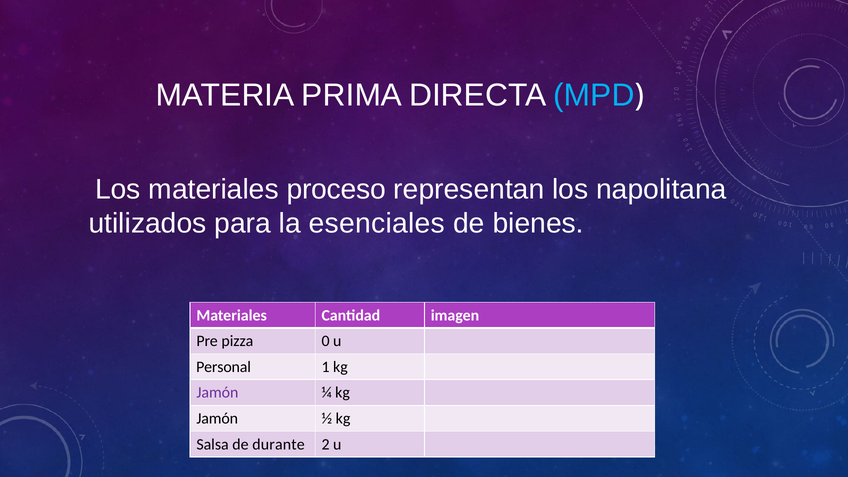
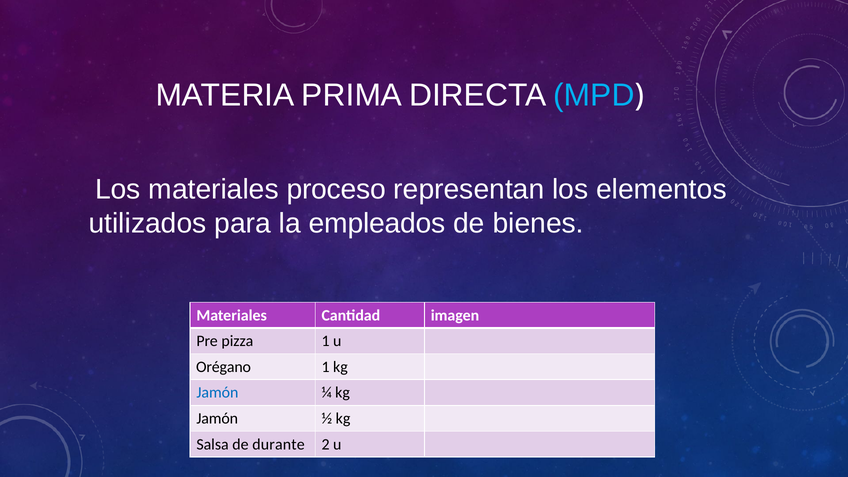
napolitana: napolitana -> elementos (661, 190)
esenciales: esenciales -> empleados (377, 223)
pizza 0: 0 -> 1 (326, 341)
Personal: Personal -> Orégano (224, 367)
Jamón colour: purple -> blue (217, 393)
